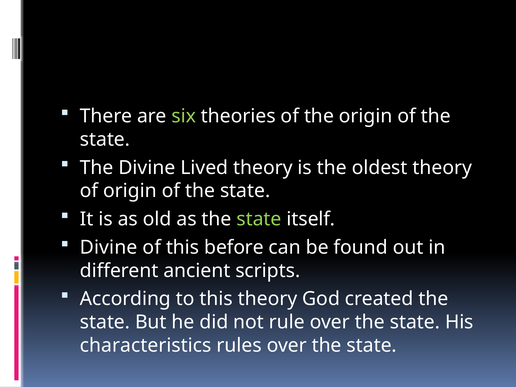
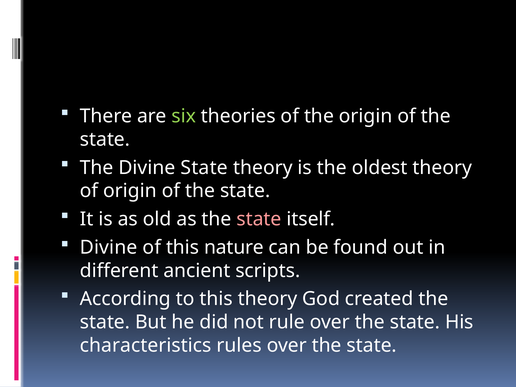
Divine Lived: Lived -> State (204, 168)
state colour: light green -> pink (259, 219)
before: before -> nature (234, 247)
